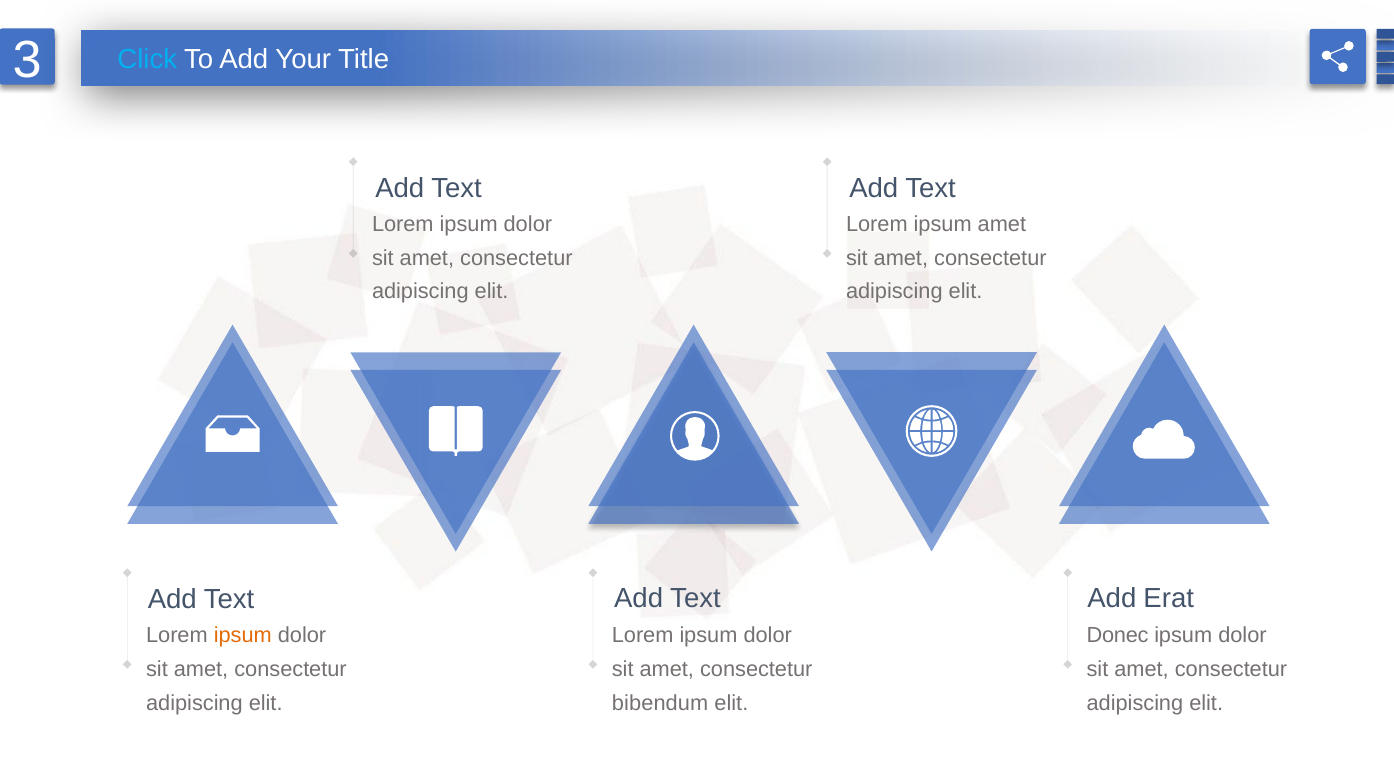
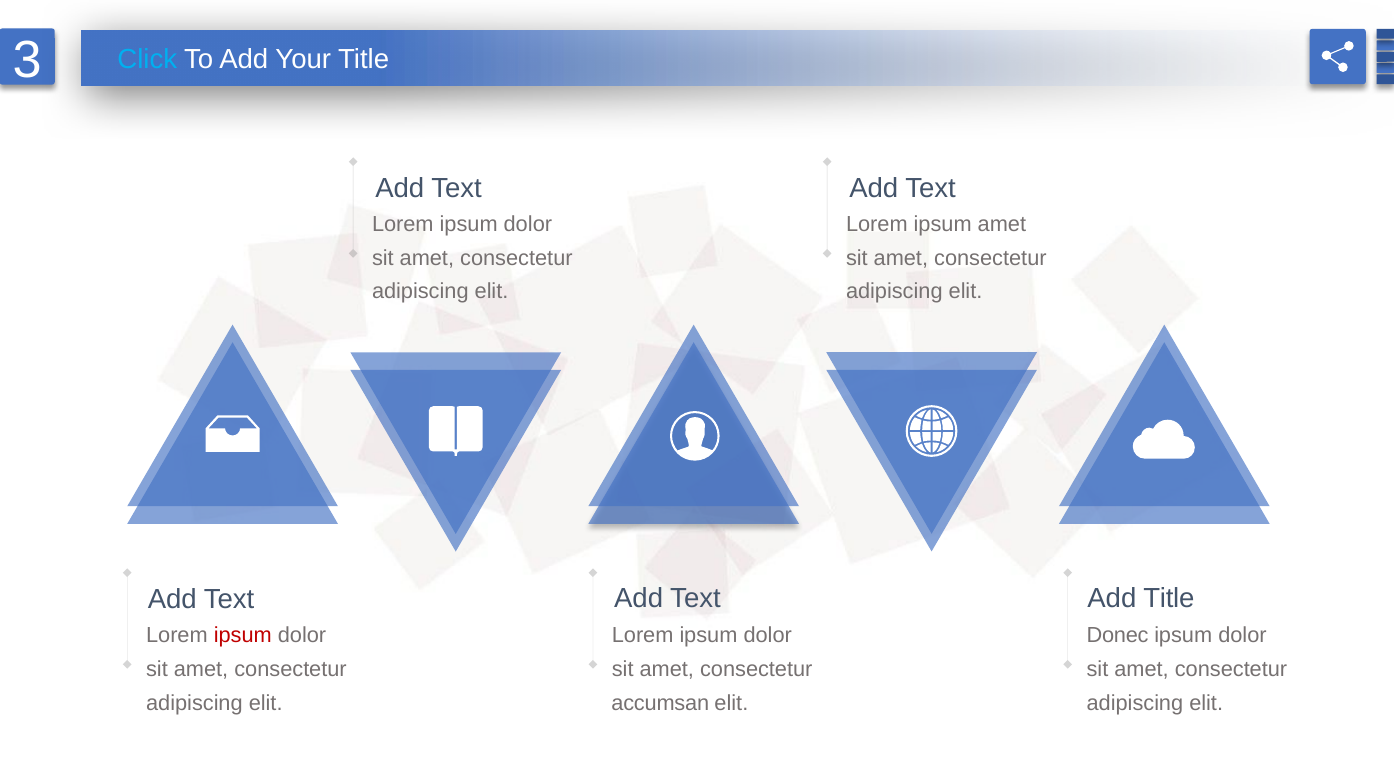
Add Erat: Erat -> Title (1169, 599)
ipsum colour: orange -> red (243, 635)
bibendum: bibendum -> accumsan (660, 703)
